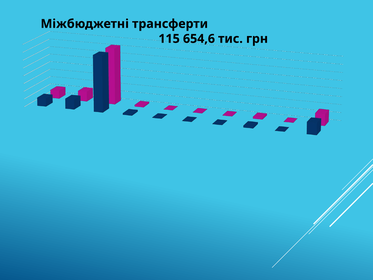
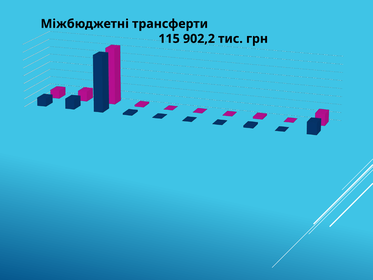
654,6: 654,6 -> 902,2 (199, 39)
